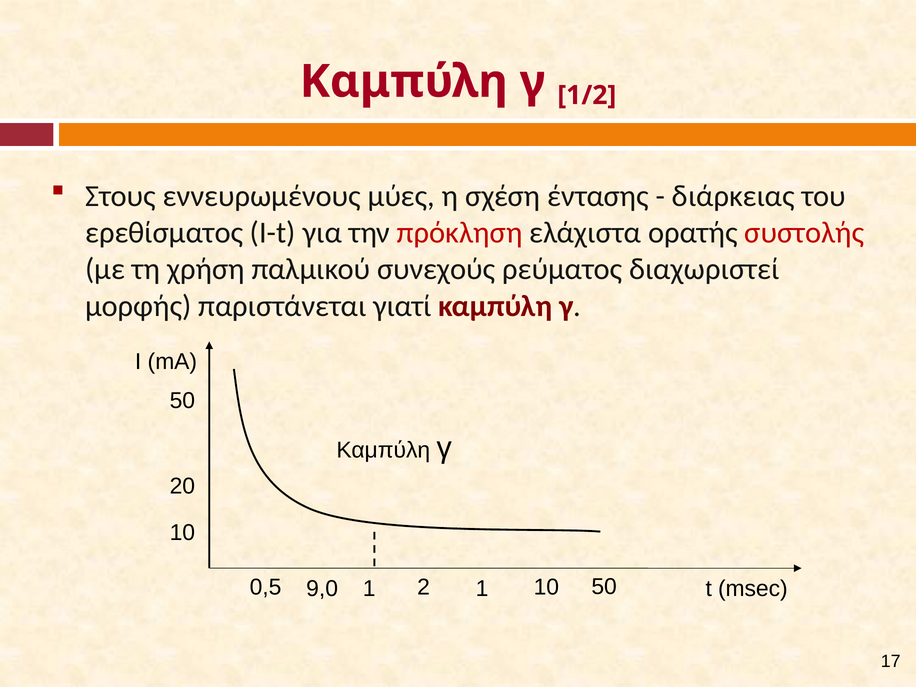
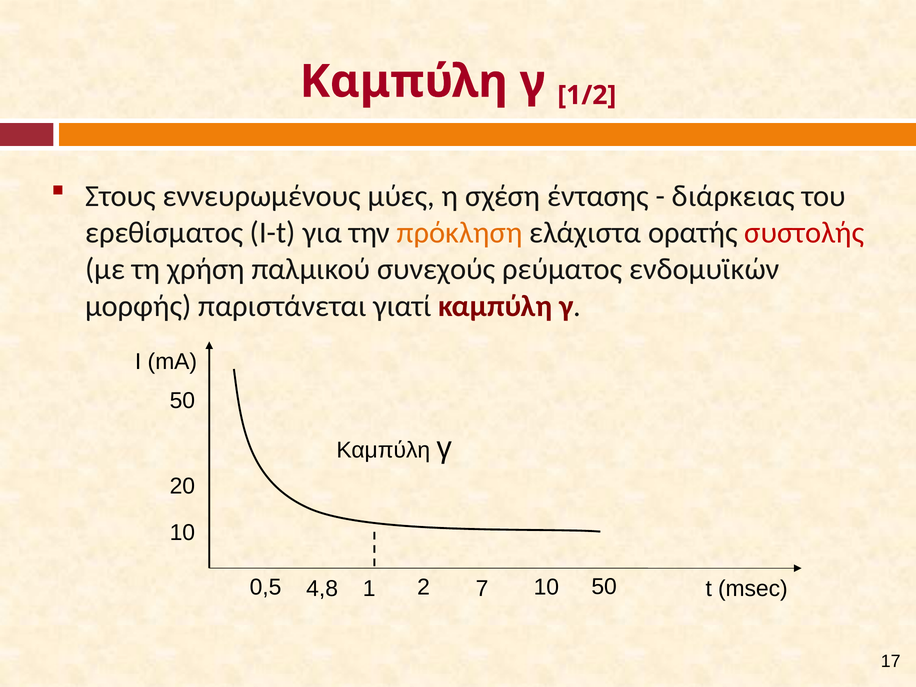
πρόκληση colour: red -> orange (460, 233)
διαχωριστεί: διαχωριστεί -> ενδομυϊκών (704, 269)
9,0: 9,0 -> 4,8 (322, 589)
2 1: 1 -> 7 (482, 589)
